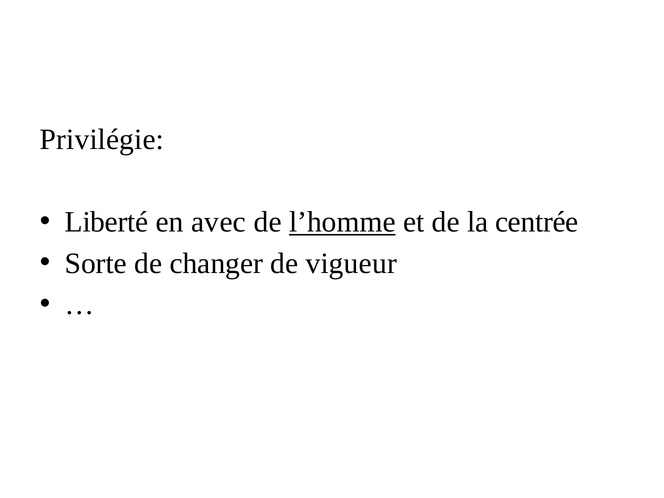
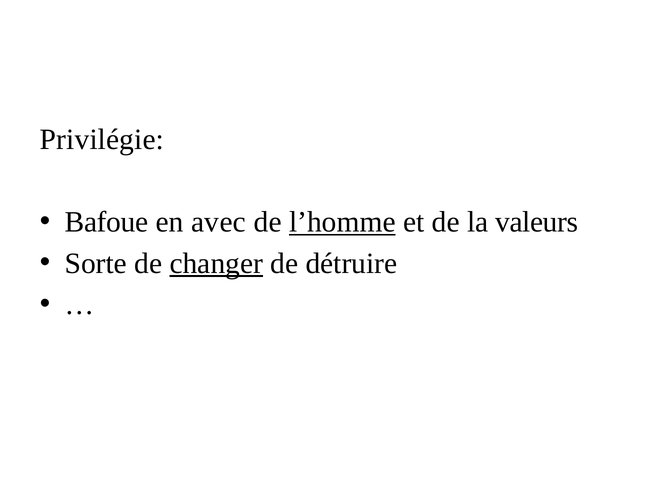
Liberté: Liberté -> Bafoue (107, 222)
centrée: centrée -> valeurs (537, 222)
changer underline: none -> present (216, 263)
vigueur: vigueur -> détruire (351, 263)
